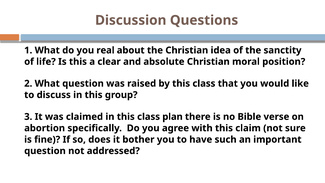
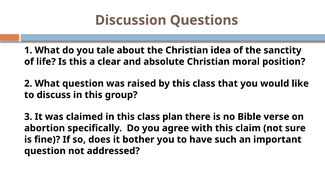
real: real -> tale (105, 50)
